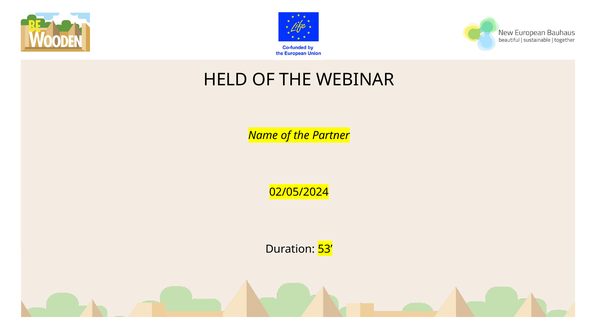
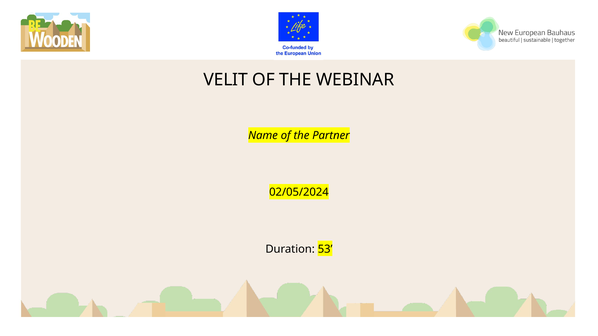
HELD: HELD -> VELIT (226, 80)
